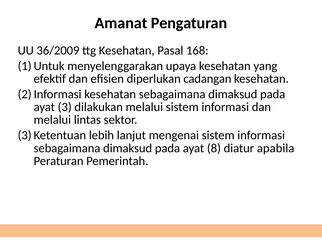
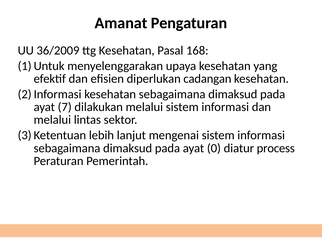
3: 3 -> 7 (65, 107)
8: 8 -> 0 (214, 148)
apabila: apabila -> process (276, 148)
